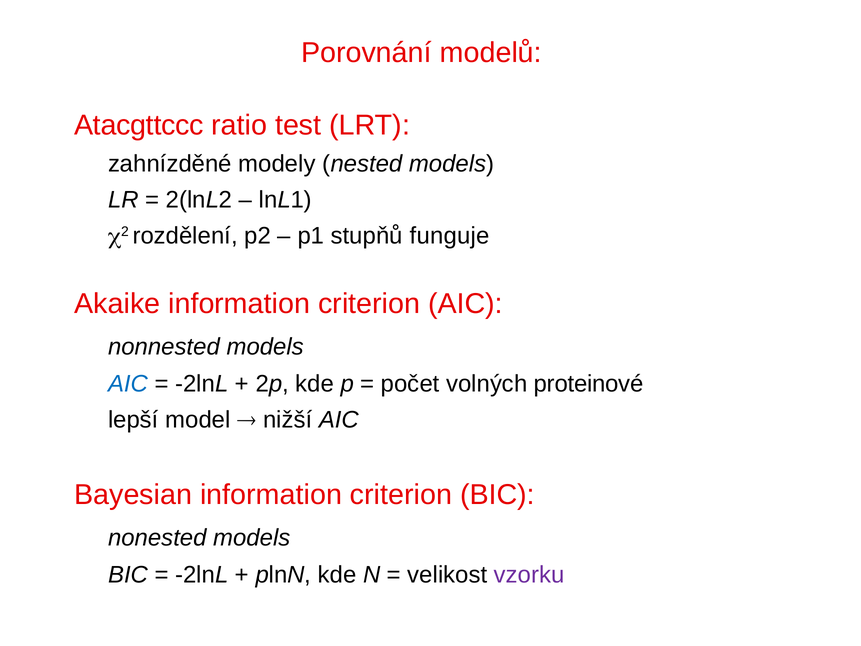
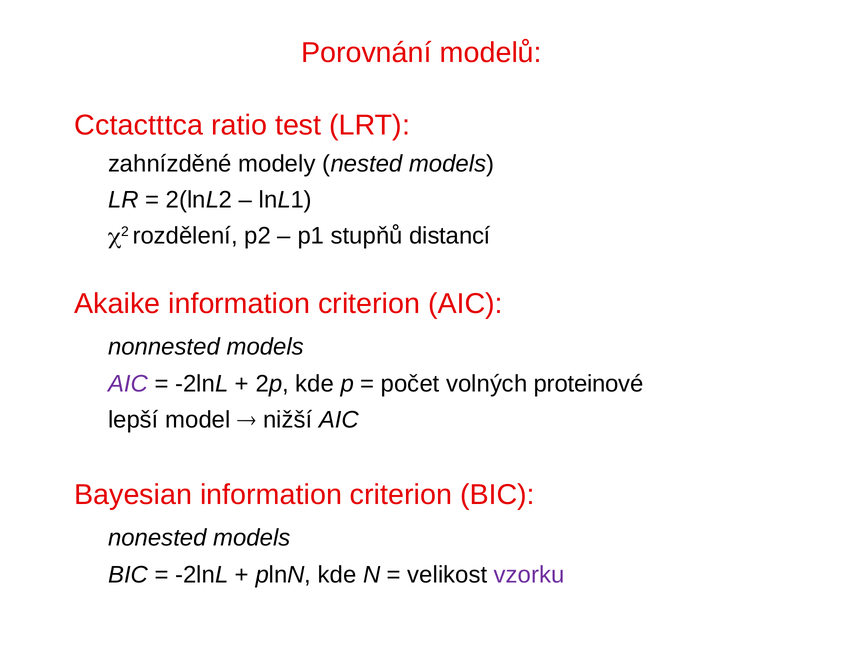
Atacgttccc: Atacgttccc -> Cctactttca (139, 125)
funguje: funguje -> distancí (450, 236)
AIC colour: blue -> purple (128, 384)
